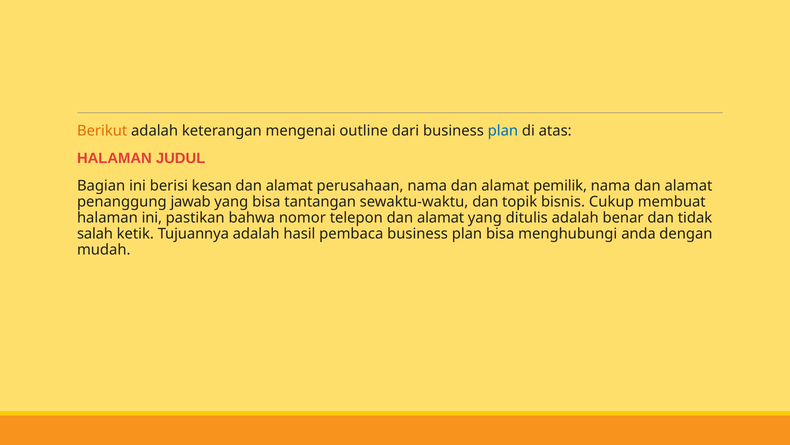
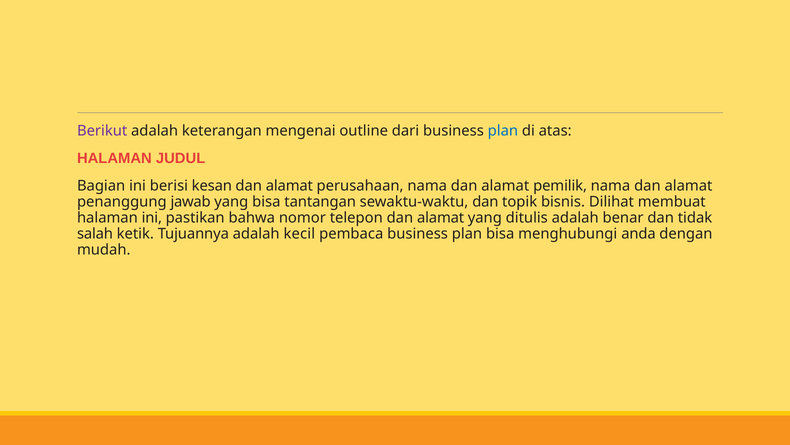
Berikut colour: orange -> purple (102, 130)
Cukup: Cukup -> Dilihat (611, 202)
hasil: hasil -> kecil (299, 234)
